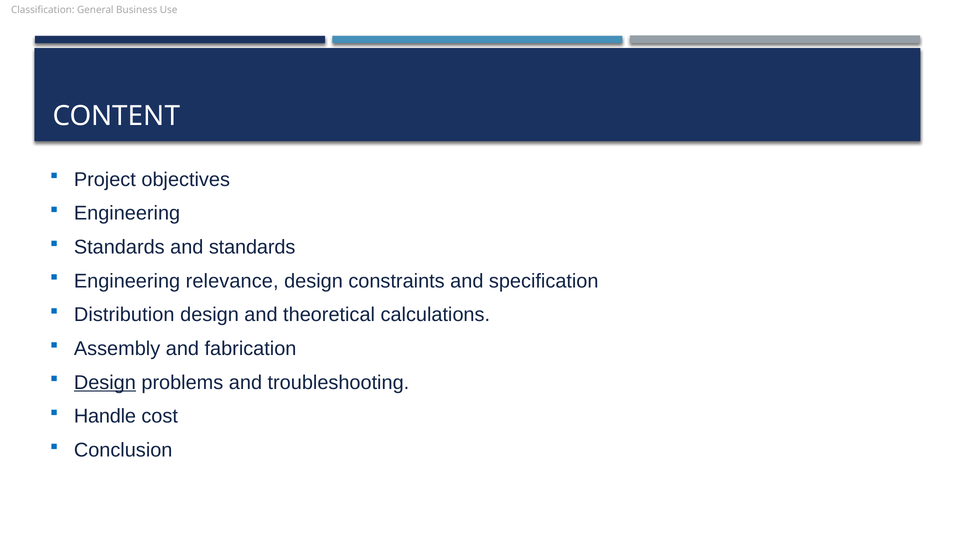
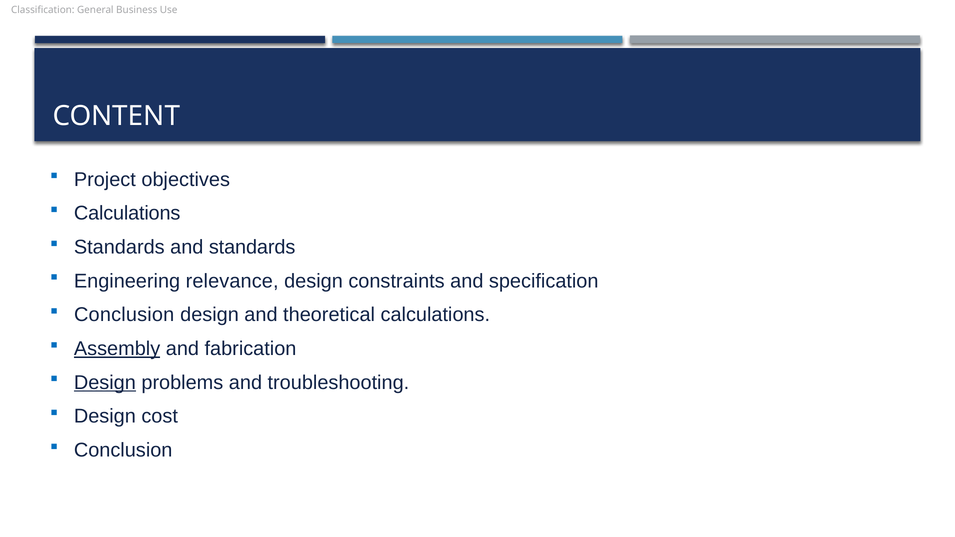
Engineering: Engineering -> Calculations (127, 213)
Distribution: Distribution -> Conclusion (124, 315)
Assembly underline: none -> present (117, 349)
Handle: Handle -> Design (105, 416)
